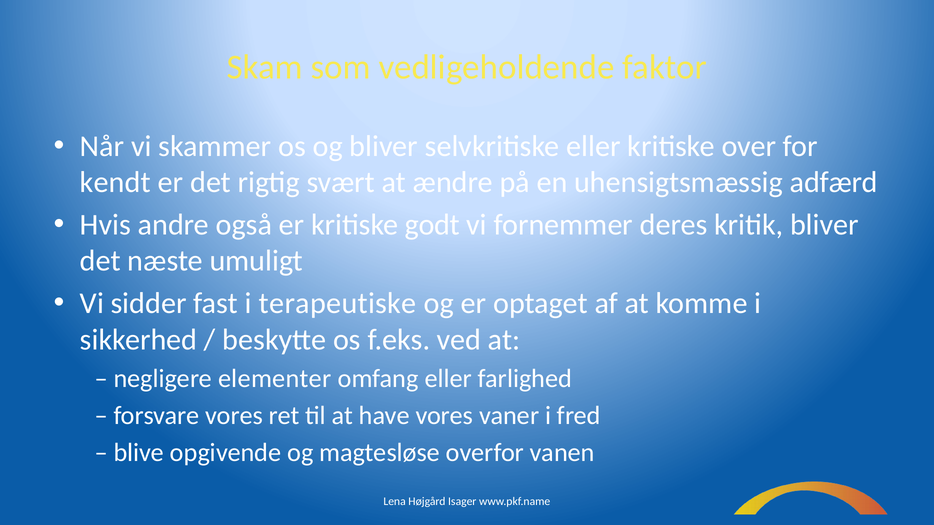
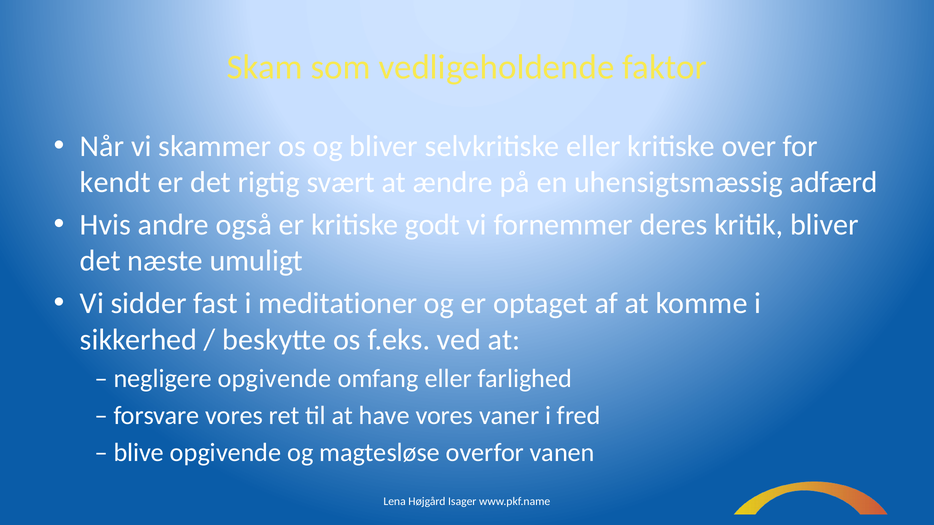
terapeutiske: terapeutiske -> meditationer (338, 304)
negligere elementer: elementer -> opgivende (275, 379)
